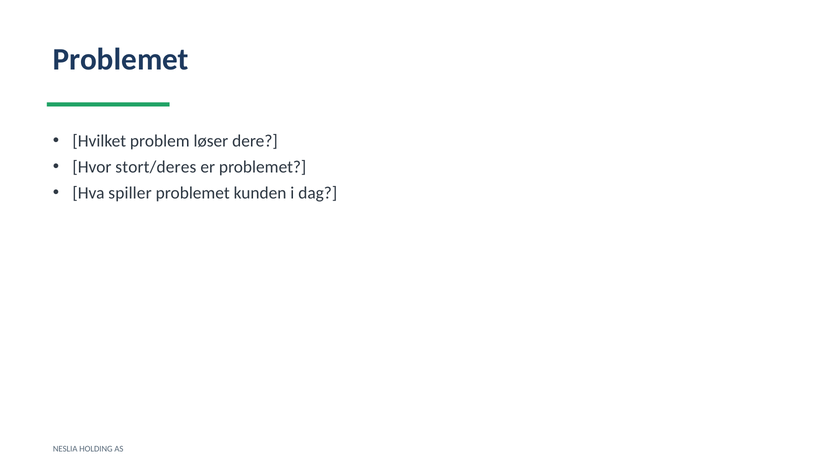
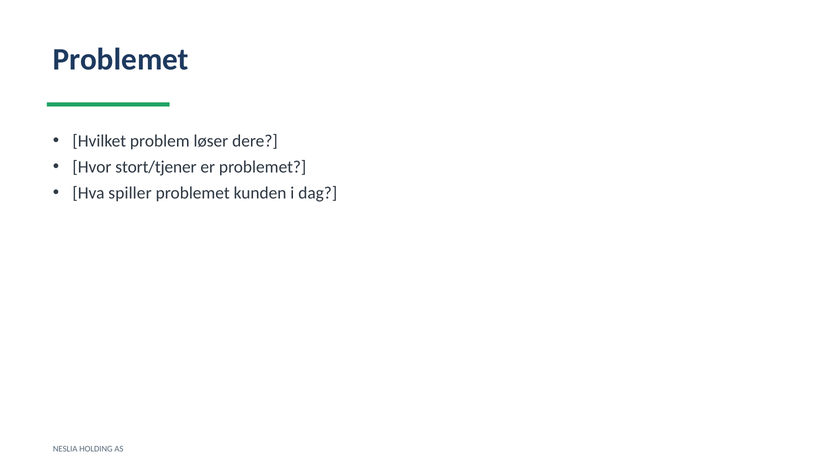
stort/deres: stort/deres -> stort/tjener (156, 167)
